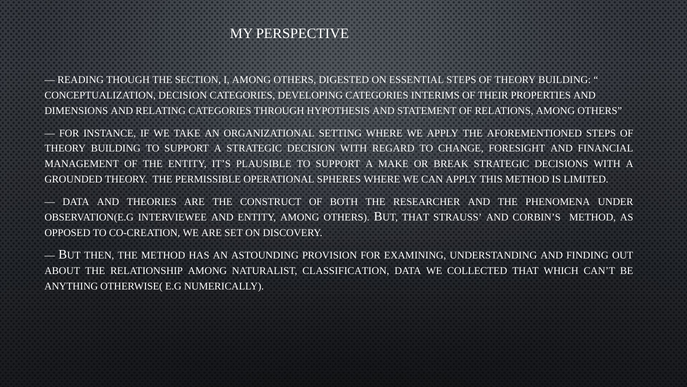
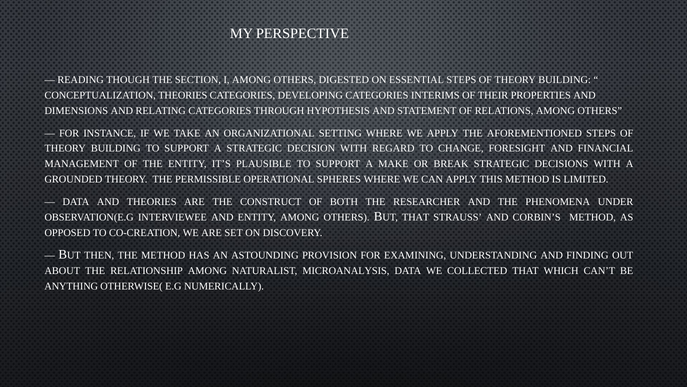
CONCEPTUALIZATION DECISION: DECISION -> THEORIES (183, 95)
CLASSIFICATION: CLASSIFICATION -> MICROANALYSIS (346, 270)
